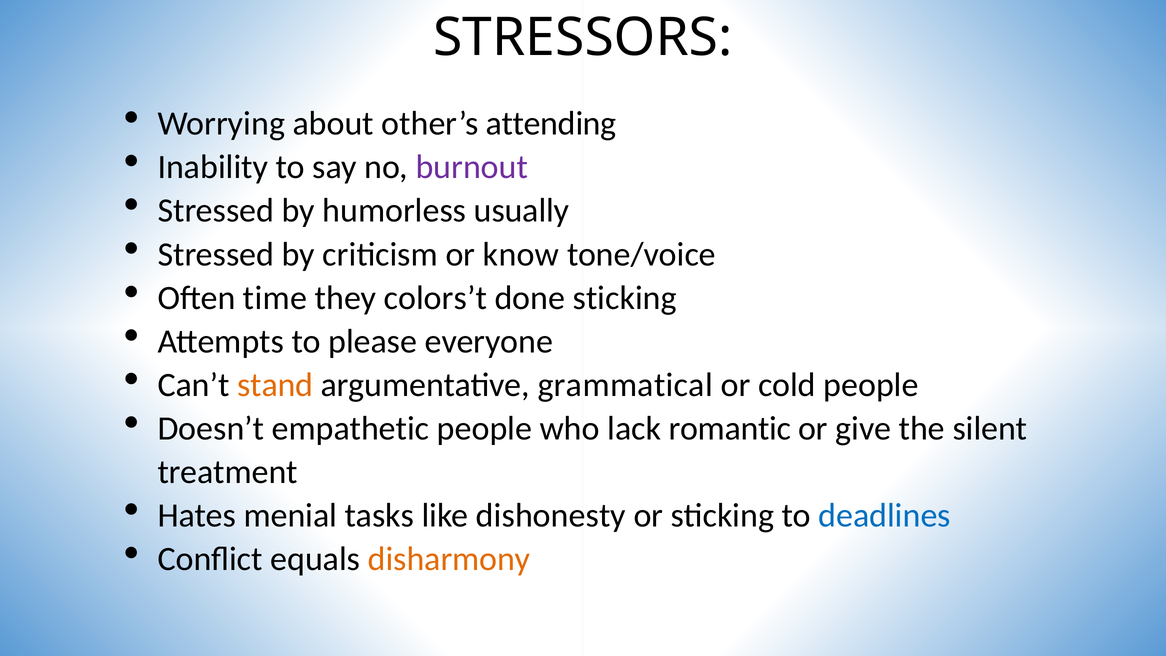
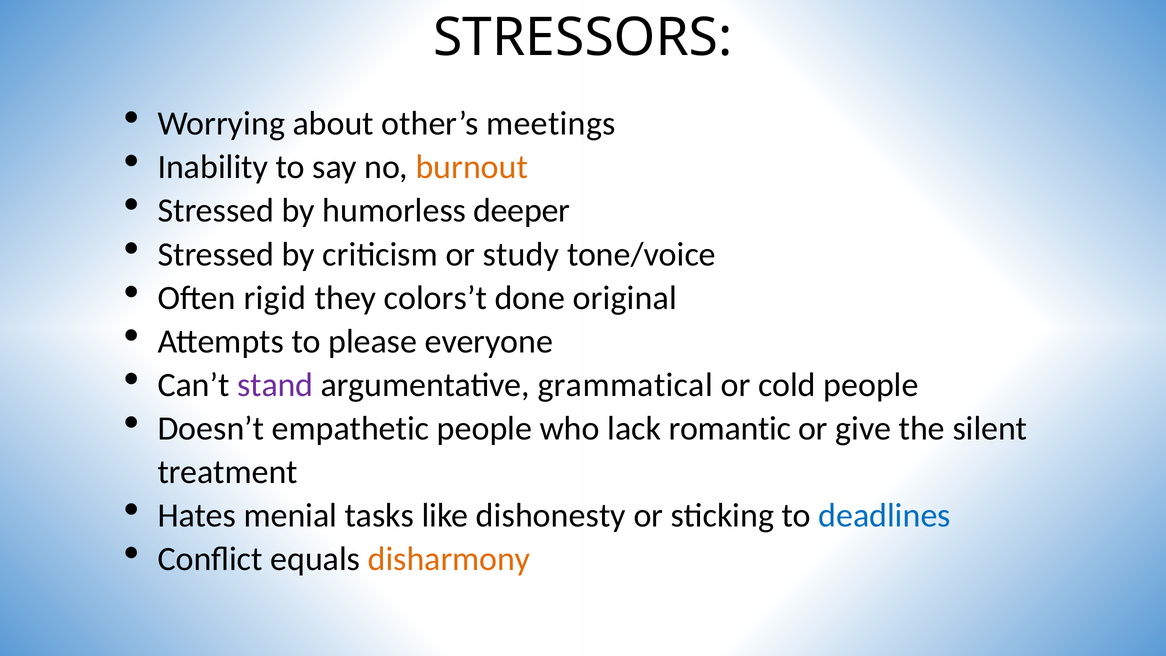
attending: attending -> meetings (551, 124)
burnout colour: purple -> orange (472, 167)
usually: usually -> deeper (522, 211)
know: know -> study (521, 254)
time: time -> rigid (275, 298)
done sticking: sticking -> original (625, 298)
stand colour: orange -> purple (275, 385)
